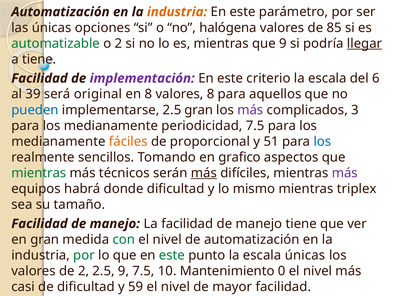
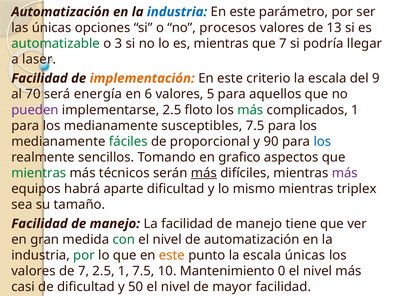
industria colour: orange -> blue (177, 12)
halógena: halógena -> procesos (228, 28)
85: 85 -> 13 (334, 28)
o 2: 2 -> 3 (118, 44)
que 9: 9 -> 7 (283, 44)
llegar underline: present -> none (365, 44)
a tiene: tiene -> laser (39, 59)
implementación colour: purple -> orange (142, 78)
6: 6 -> 9 (376, 78)
39: 39 -> 70 (33, 94)
original: original -> energía (98, 94)
en 8: 8 -> 6 (148, 94)
valores 8: 8 -> 5 (211, 94)
pueden colour: blue -> purple (35, 110)
2.5 gran: gran -> floto (199, 110)
más colour: purple -> green (250, 110)
complicados 3: 3 -> 1 (355, 110)
periodicidad: periodicidad -> susceptibles (202, 126)
fáciles colour: orange -> green (128, 142)
51: 51 -> 90 (271, 142)
donde: donde -> aparte (124, 189)
este colour: green -> orange (172, 255)
de 2: 2 -> 7 (84, 271)
2.5 9: 9 -> 1 (124, 271)
59: 59 -> 50 (136, 287)
